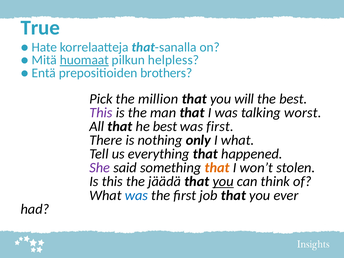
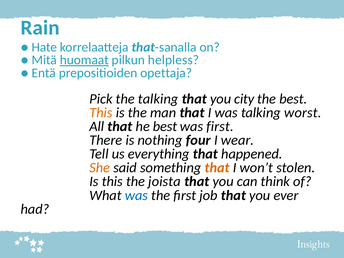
True: True -> Rain (40, 28)
brothers: brothers -> opettaja (166, 73)
the million: million -> talking (158, 99)
will: will -> city (244, 99)
This colour: purple -> orange (101, 113)
only: only -> four (198, 140)
I what: what -> wear (238, 140)
She colour: purple -> orange (100, 168)
jäädä: jäädä -> joista (164, 182)
you underline: present -> none (223, 182)
